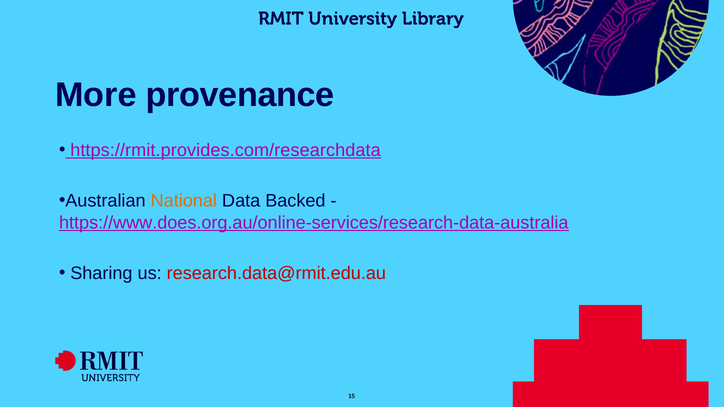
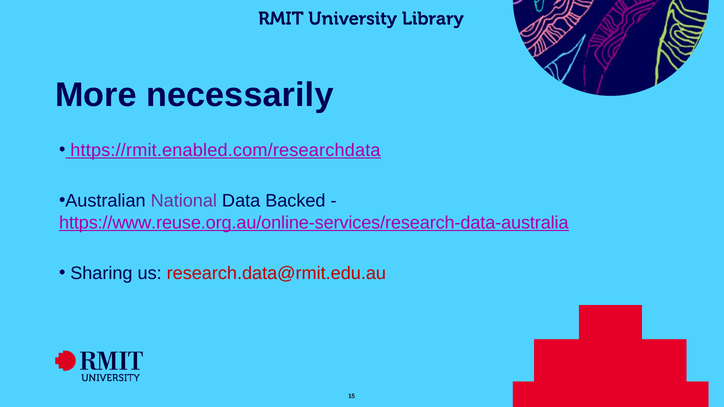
provenance: provenance -> necessarily (240, 95)
https://rmit.provides.com/researchdata: https://rmit.provides.com/researchdata -> https://rmit.enabled.com/researchdata (225, 150)
National colour: orange -> purple (184, 201)
https://www.does.org.au/online-services/research-data-australia: https://www.does.org.au/online-services/research-data-australia -> https://www.reuse.org.au/online-services/research-data-australia (314, 223)
